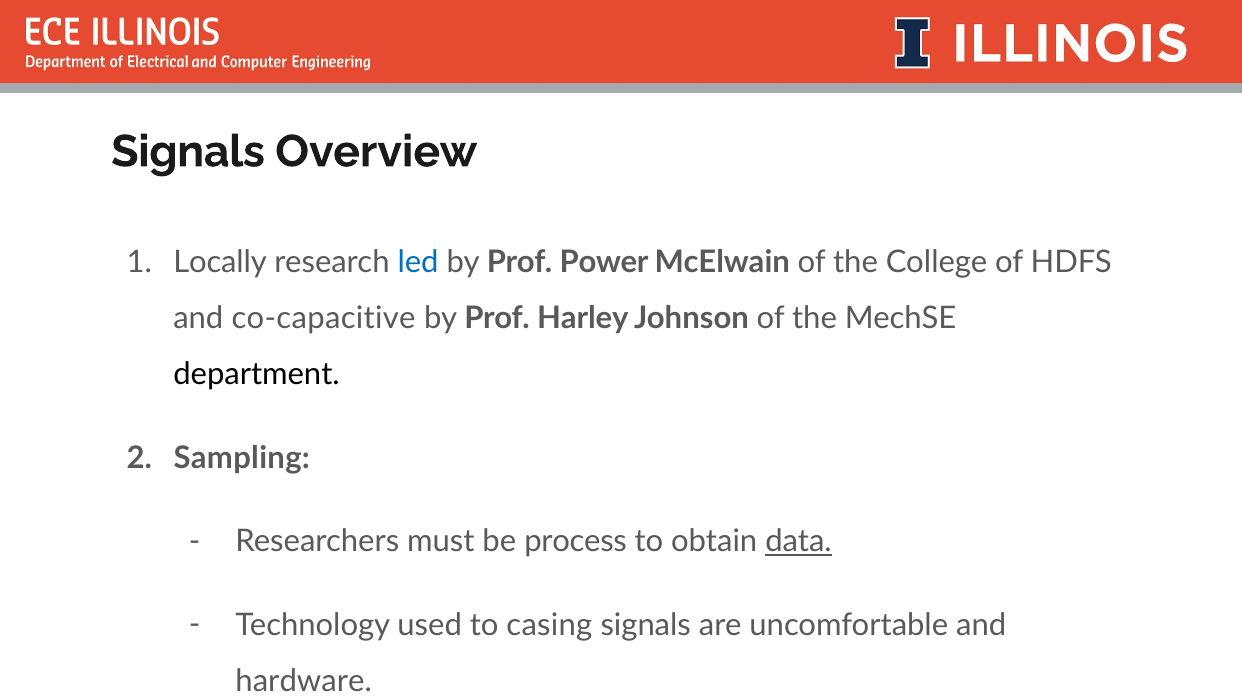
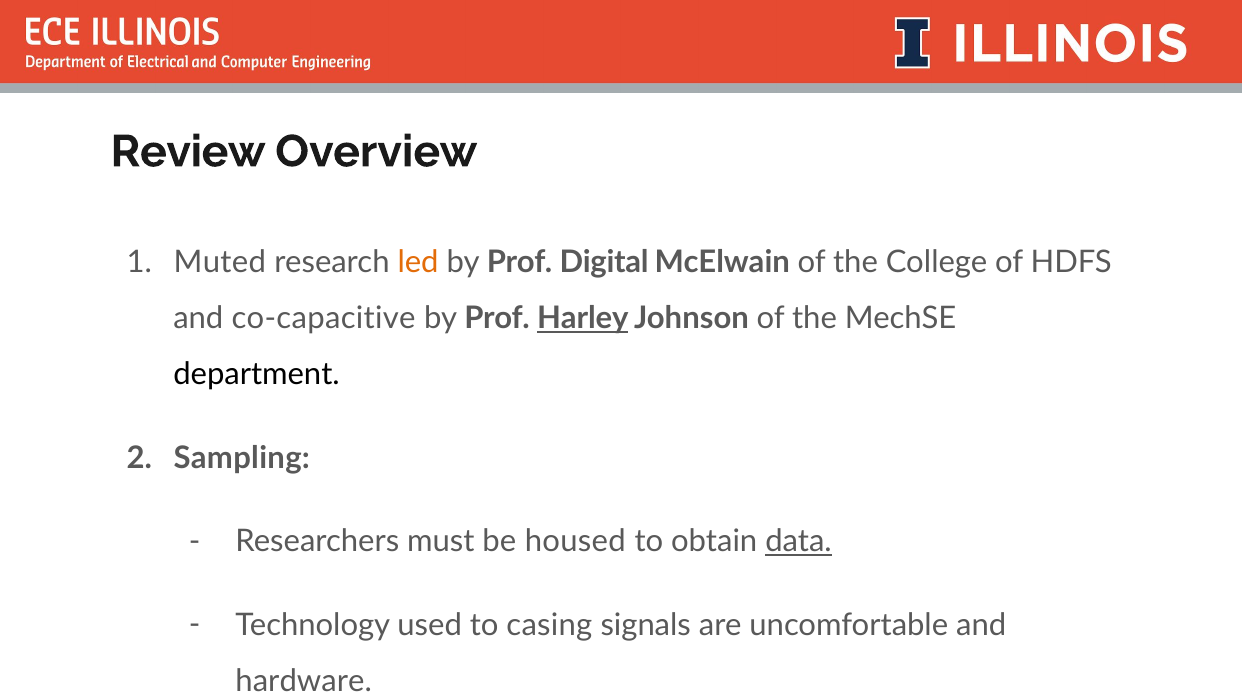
Signals: Signals -> Review (188, 152)
Locally: Locally -> Muted (220, 262)
led colour: blue -> orange (418, 262)
Power: Power -> Digital (604, 262)
Harley underline: none -> present (583, 318)
process: process -> housed (575, 541)
